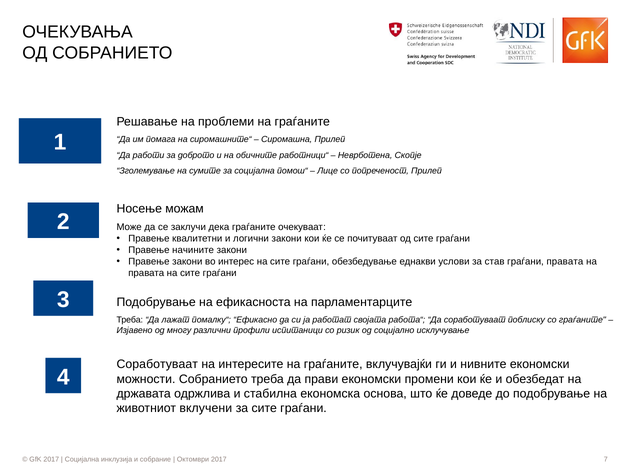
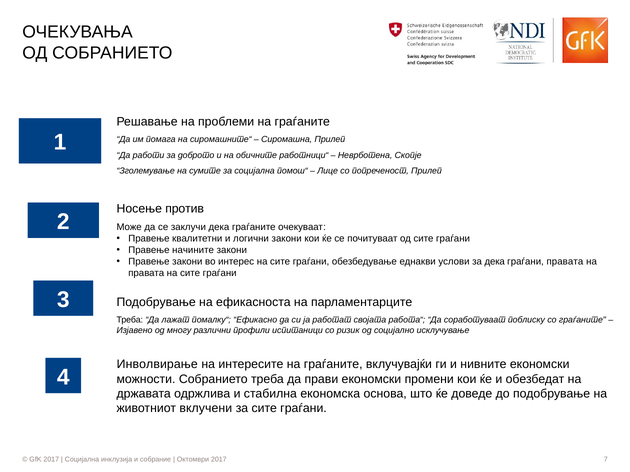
можам: можам -> против (185, 209)
за став: став -> дека (495, 262)
Соработуваат: Соработуваат -> Инволвирање (157, 365)
